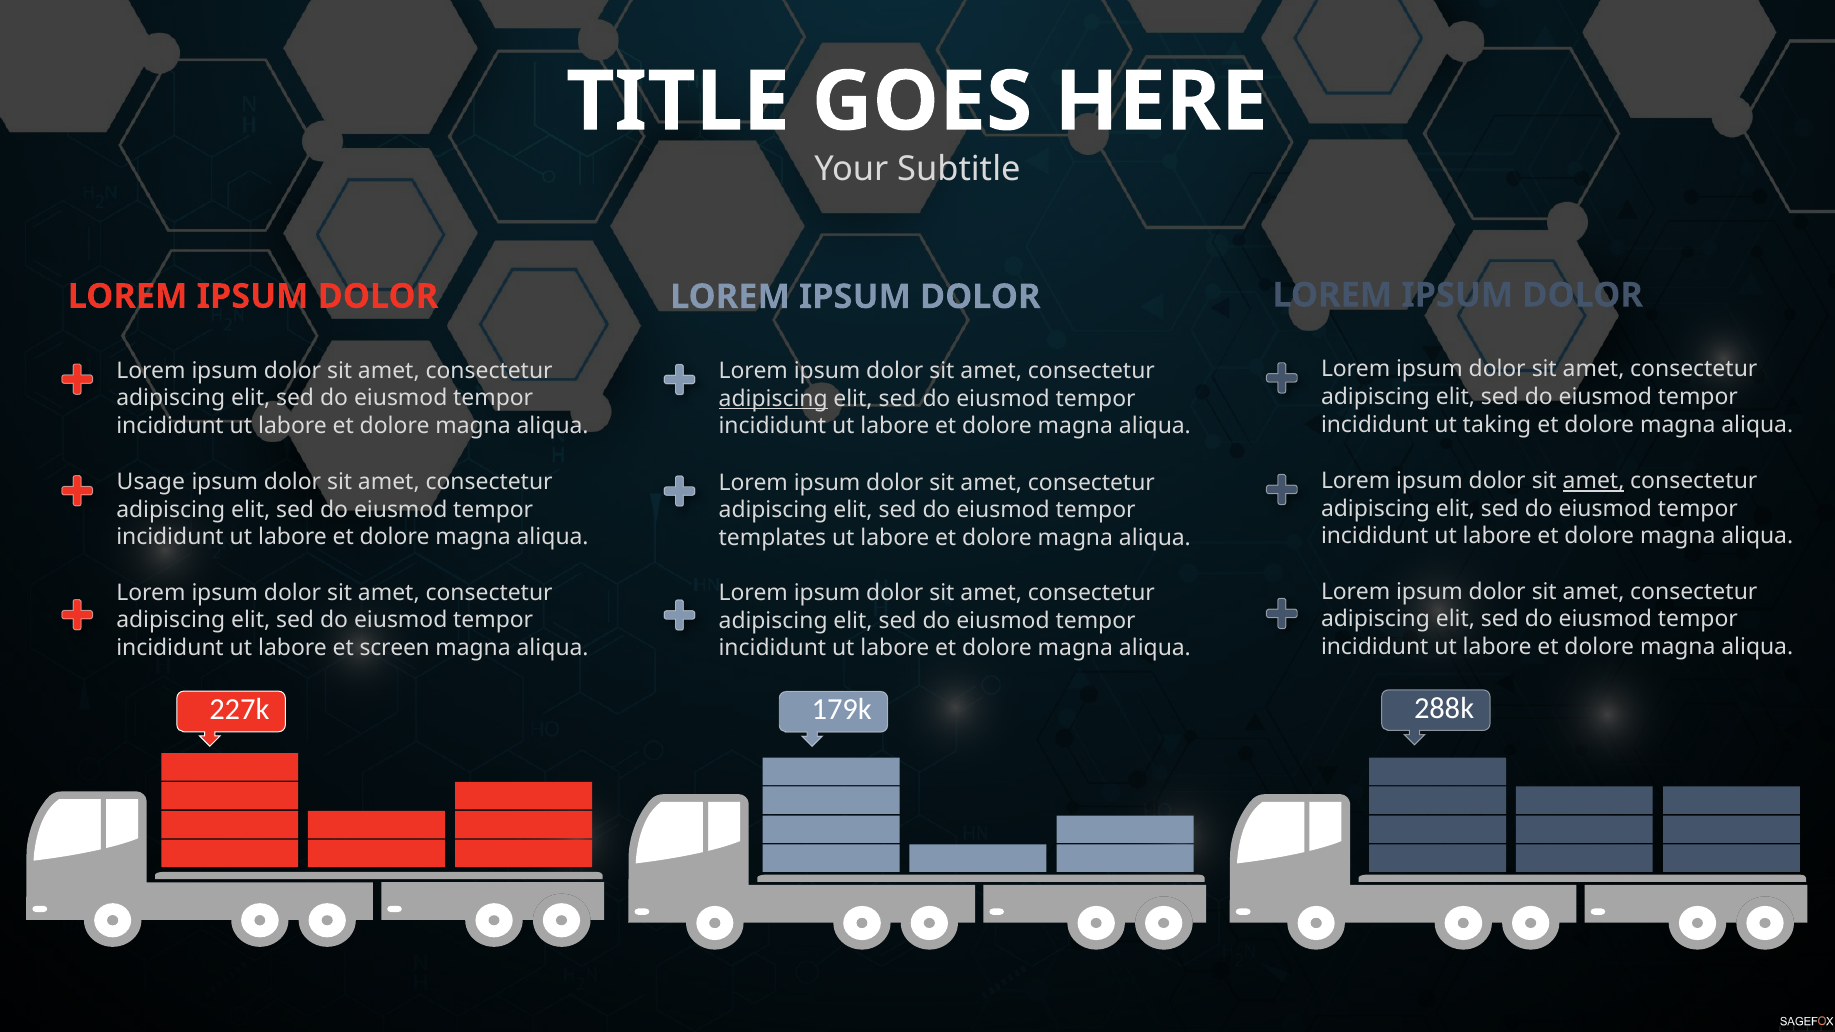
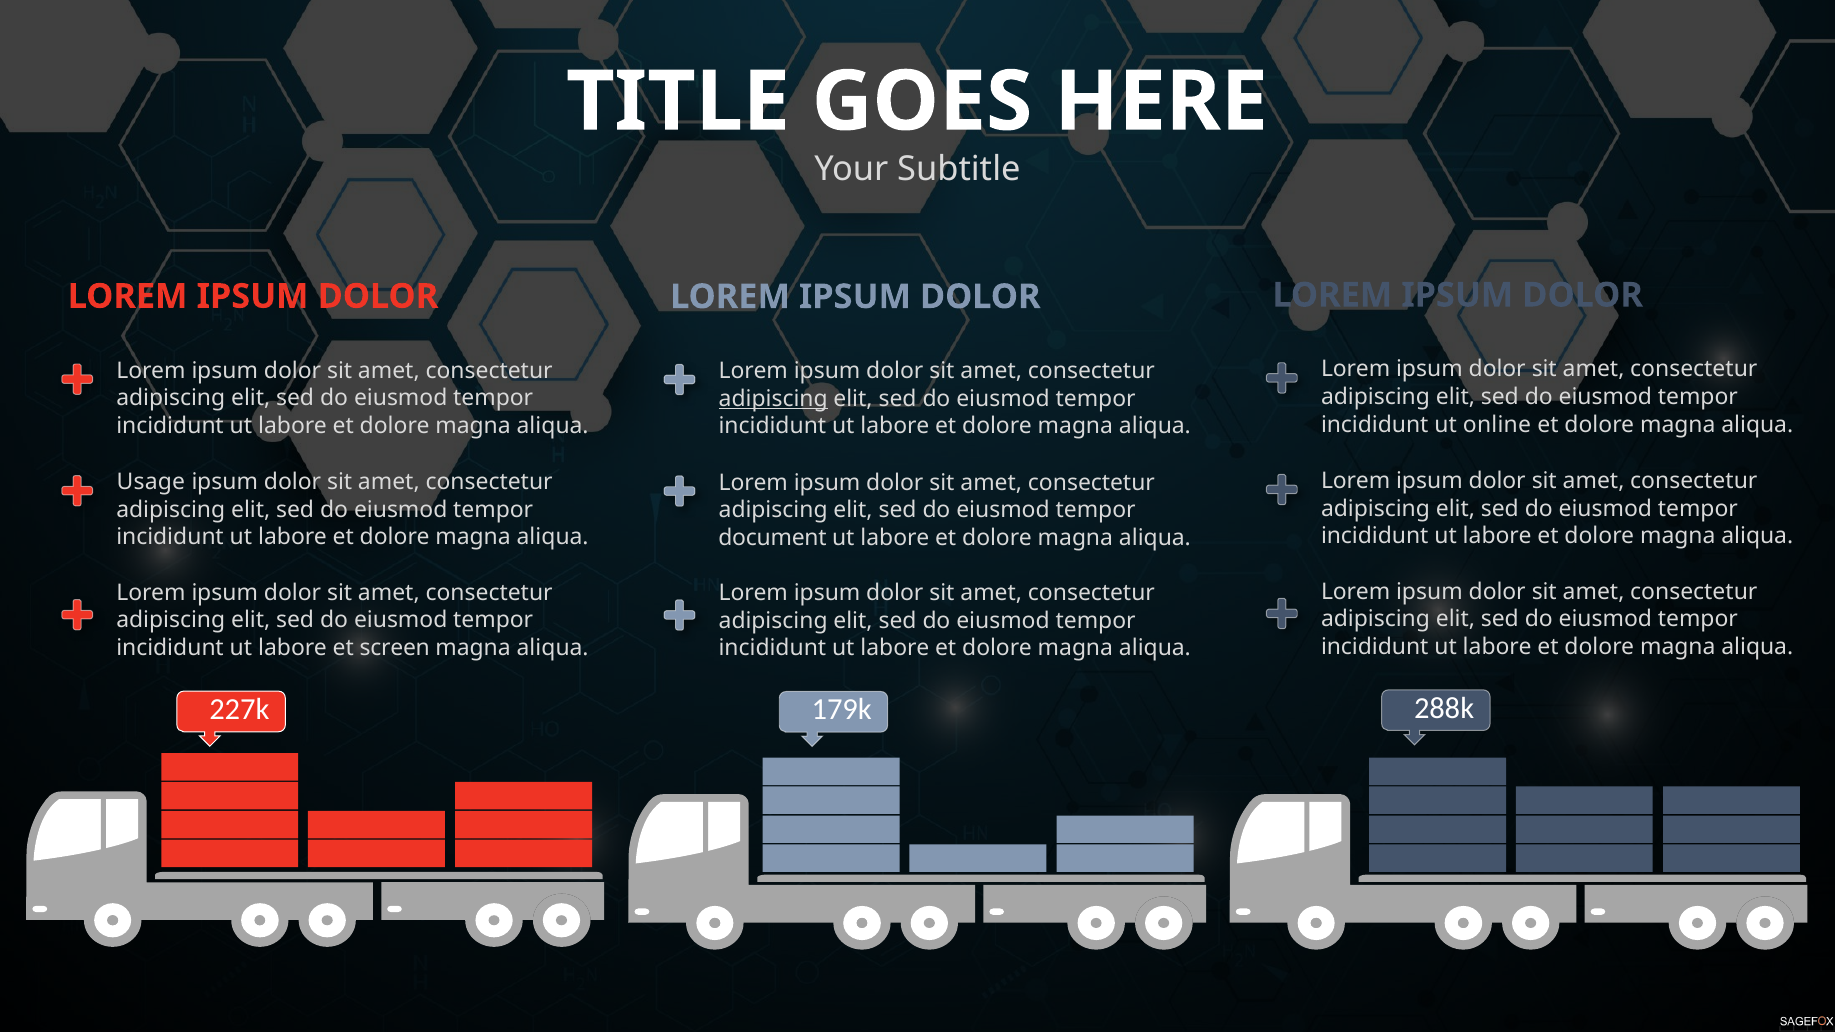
taking: taking -> online (1497, 425)
amet underline: present -> none (1594, 481)
templates: templates -> document (773, 538)
